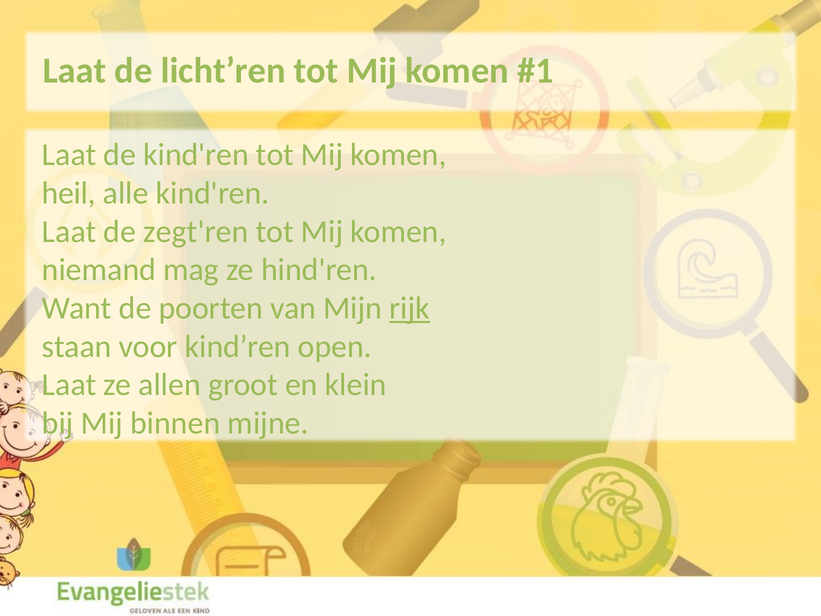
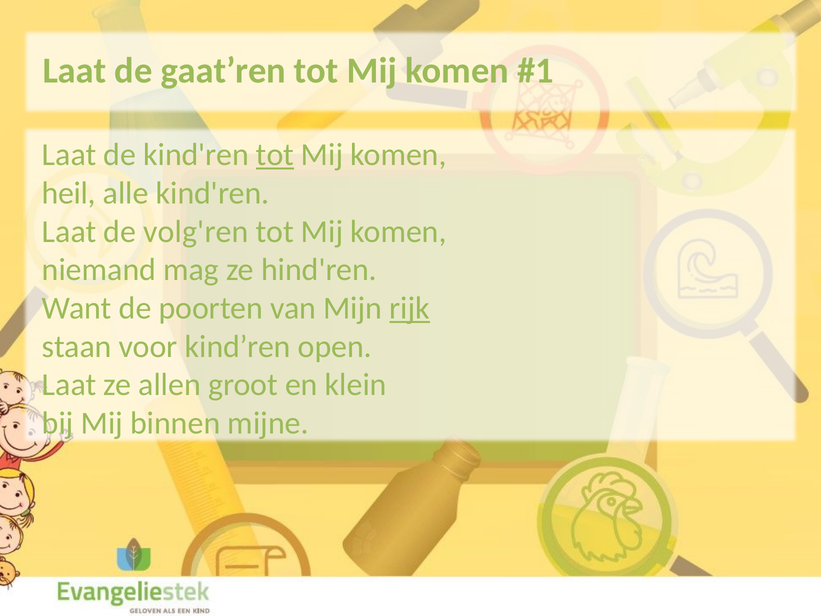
licht’ren: licht’ren -> gaat’ren (223, 70)
tot underline: none -> present (275, 155)
zegt'ren: zegt'ren -> volg'ren (196, 231)
